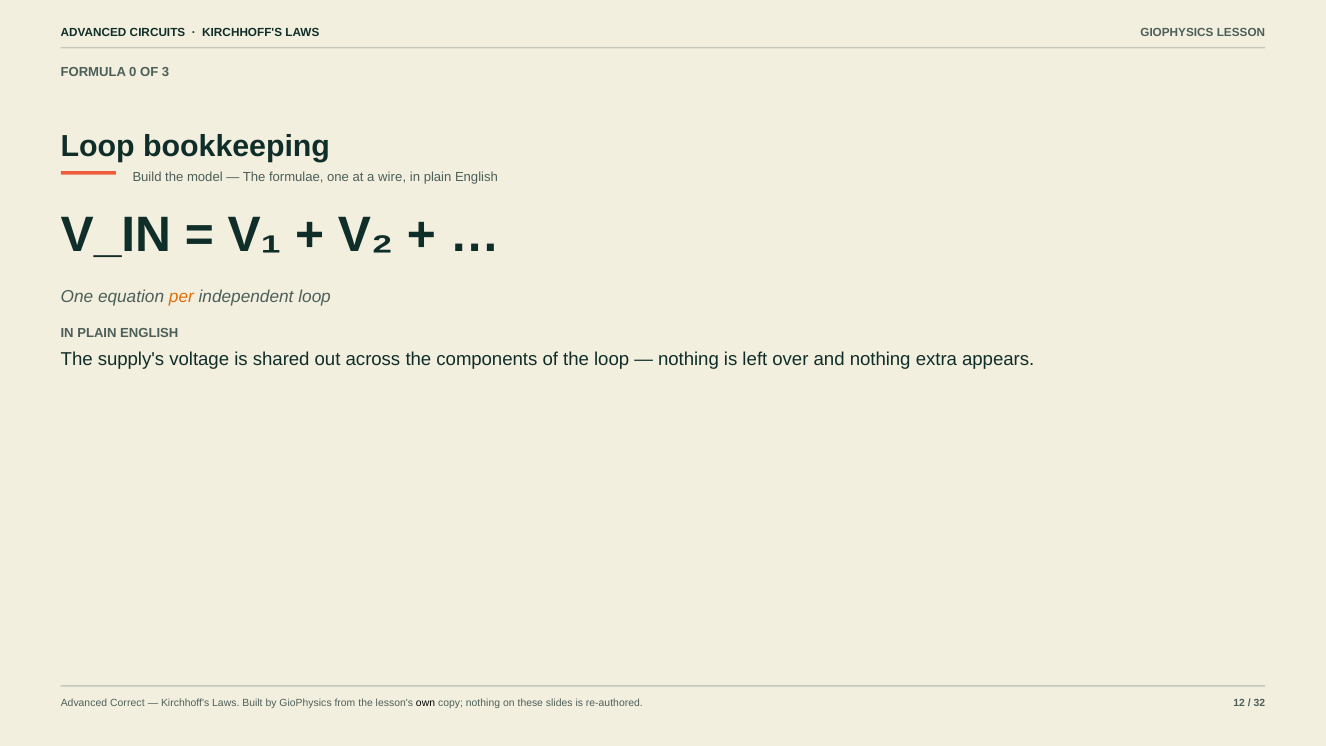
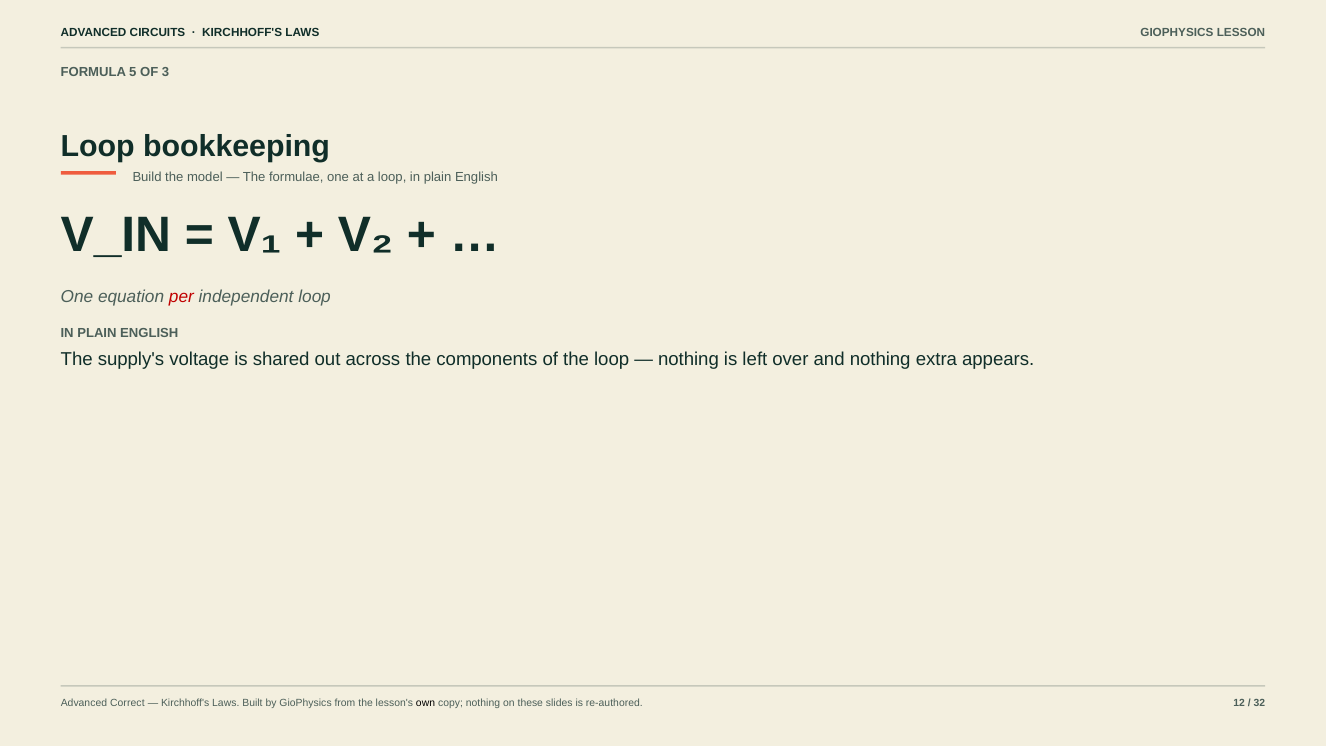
0: 0 -> 5 (133, 72)
a wire: wire -> loop (392, 177)
per colour: orange -> red (181, 297)
